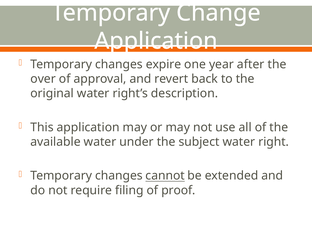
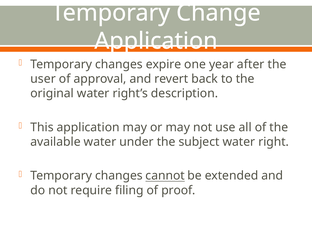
over: over -> user (43, 79)
